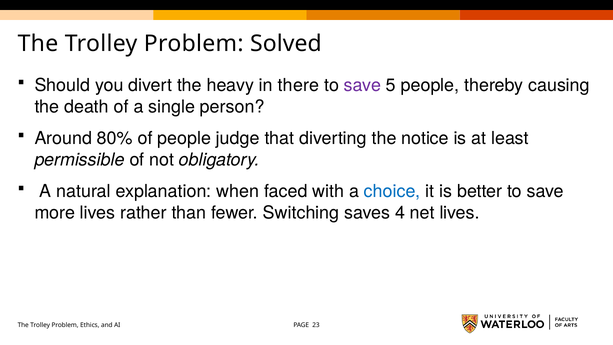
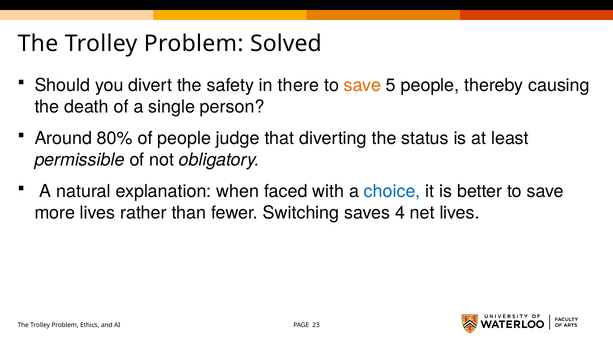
heavy: heavy -> safety (230, 85)
save colour: purple -> orange (363, 85)
notice: notice -> status (425, 138)
